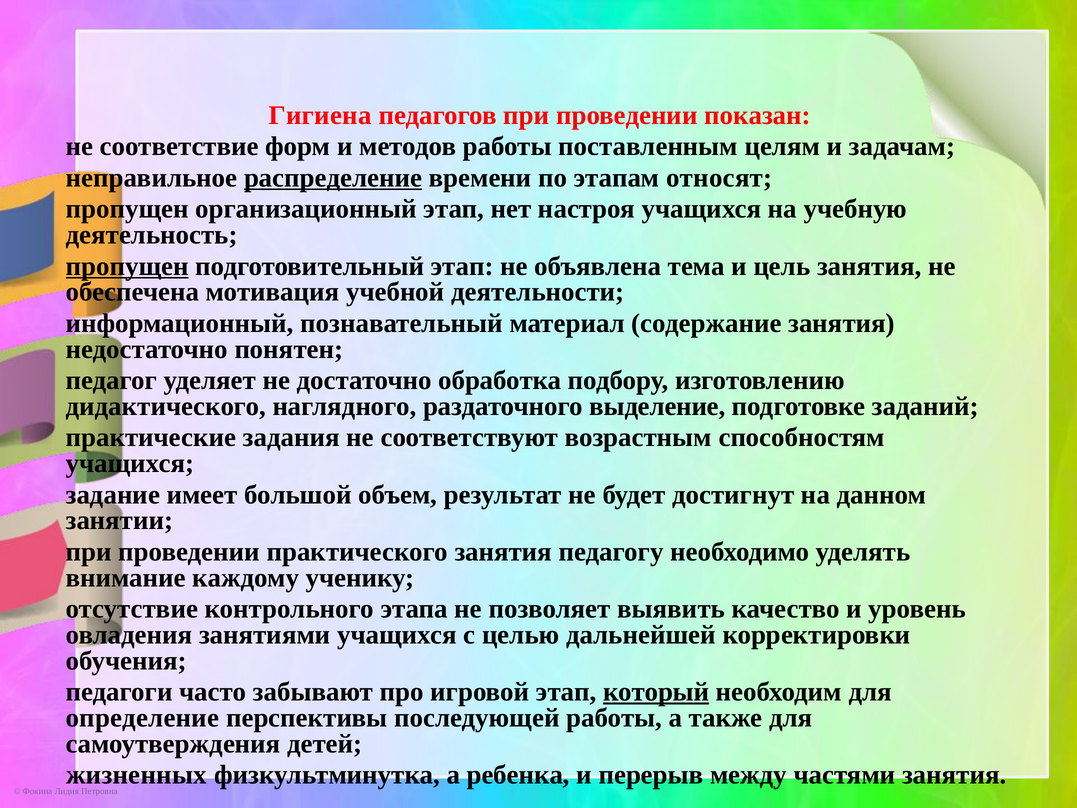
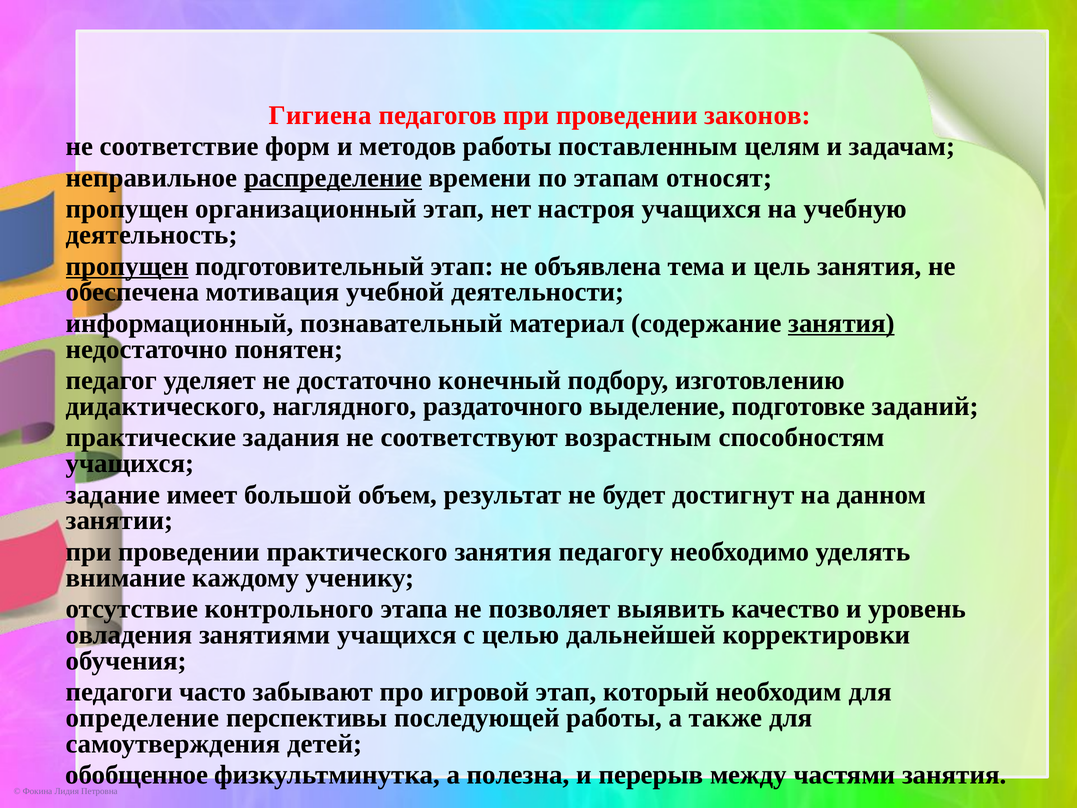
показан: показан -> законов (758, 115)
занятия underline: none -> present (841, 323)
обработка: обработка -> конечный (500, 380)
который underline: present -> none (656, 692)
жизненных: жизненных -> обобщенное (137, 775)
ребенка: ребенка -> полезна (518, 775)
